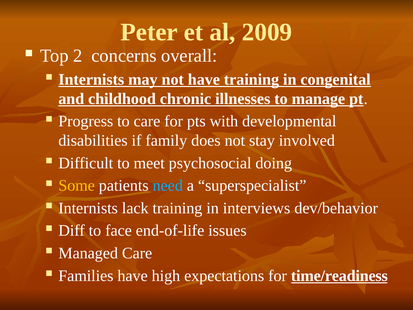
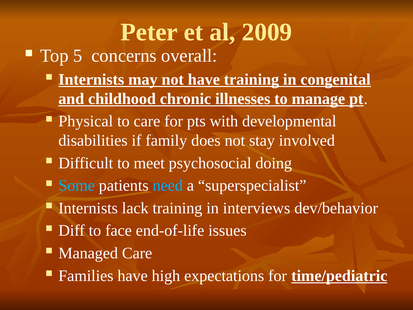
2: 2 -> 5 (78, 56)
Progress: Progress -> Physical (86, 121)
Some colour: yellow -> light blue (77, 185)
time/readiness: time/readiness -> time/pediatric (339, 275)
